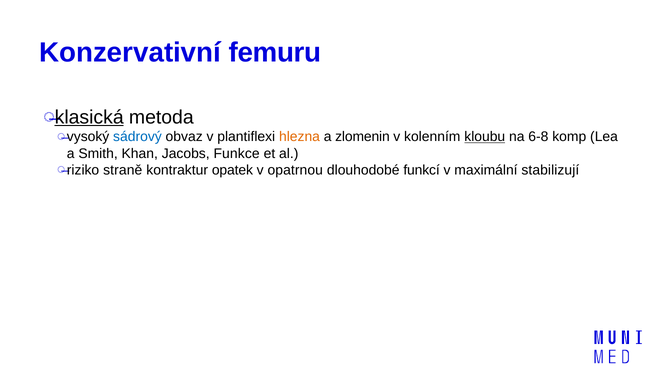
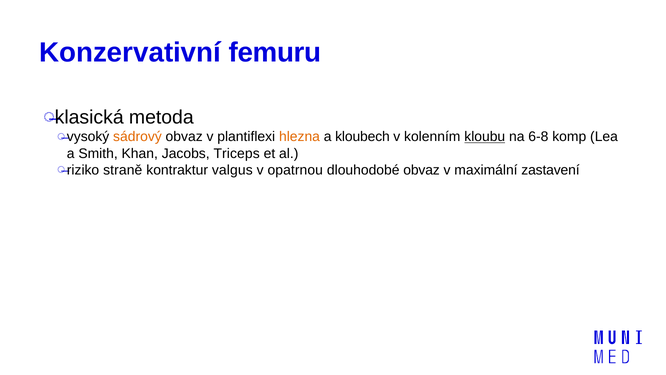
klasická underline: present -> none (89, 117)
sádrový colour: blue -> orange (137, 137)
zlomenin: zlomenin -> kloubech (362, 137)
Funkce: Funkce -> Triceps (237, 153)
opatek: opatek -> valgus (232, 170)
dlouhodobé funkcí: funkcí -> obvaz (422, 170)
stabilizují: stabilizují -> zastavení (550, 170)
